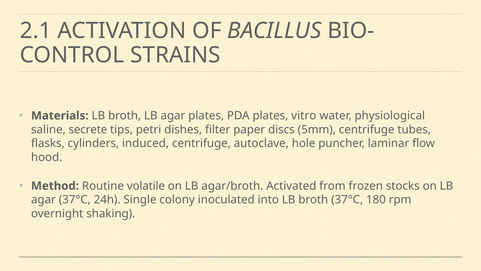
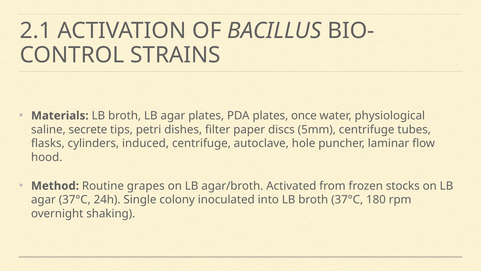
vitro: vitro -> once (304, 116)
volatile: volatile -> grapes (146, 186)
